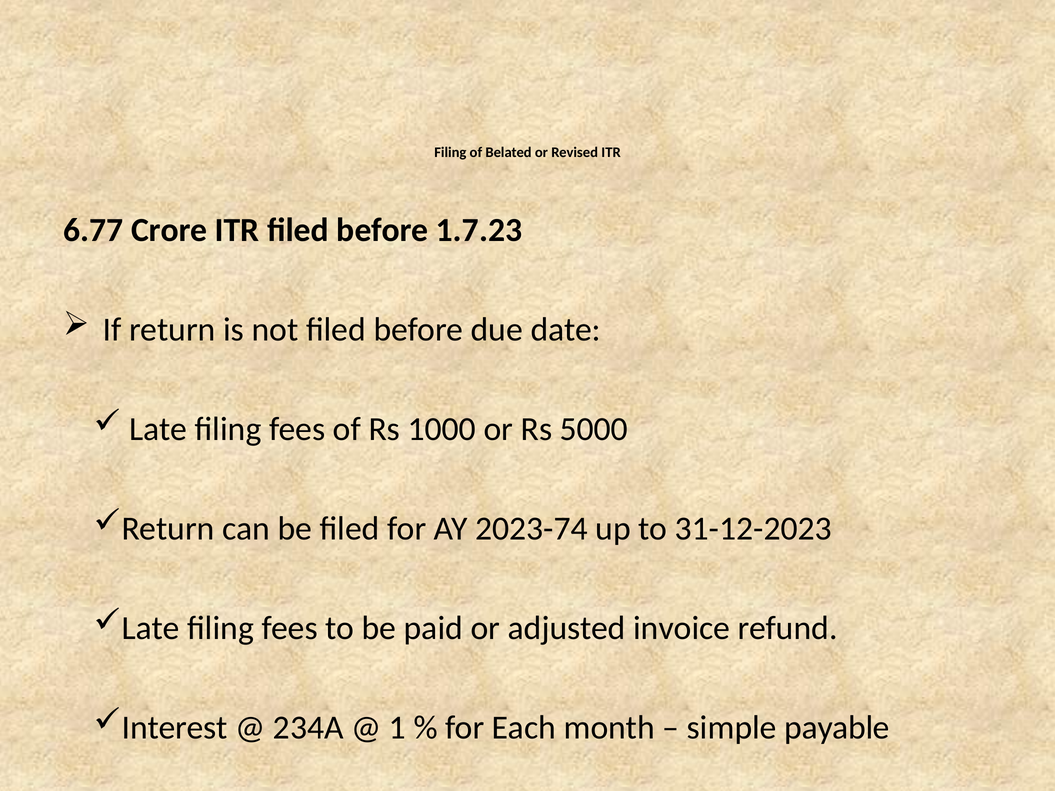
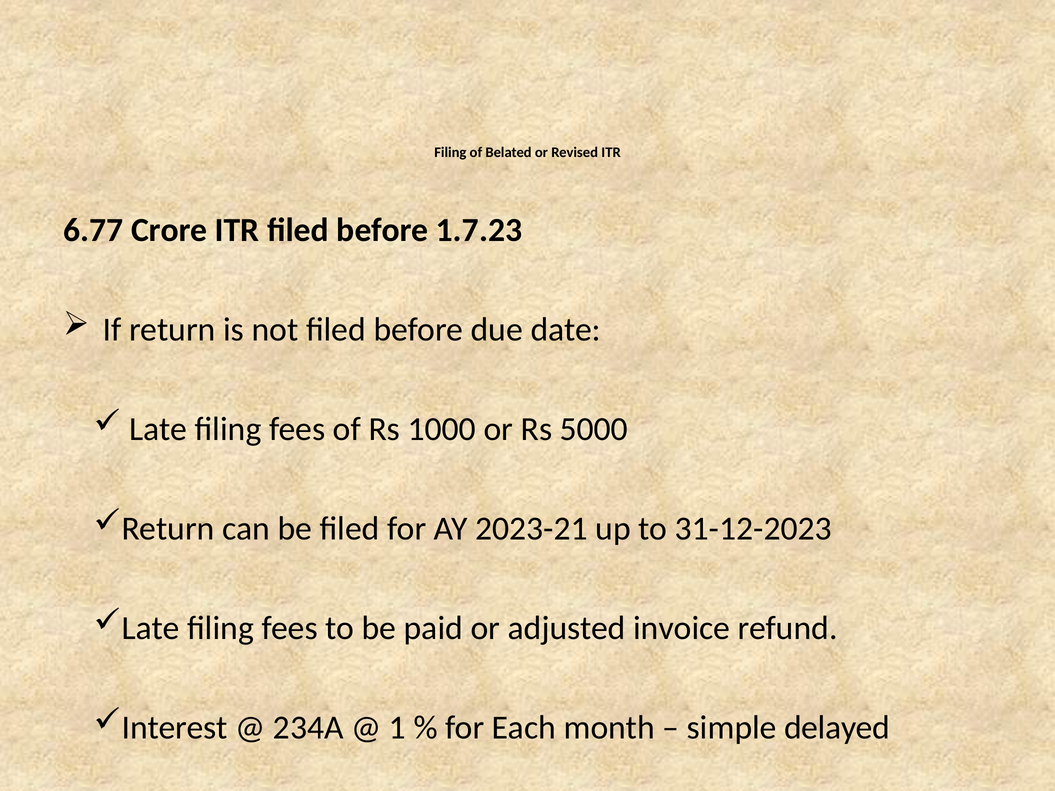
2023-74: 2023-74 -> 2023-21 (531, 529)
payable: payable -> delayed (837, 728)
